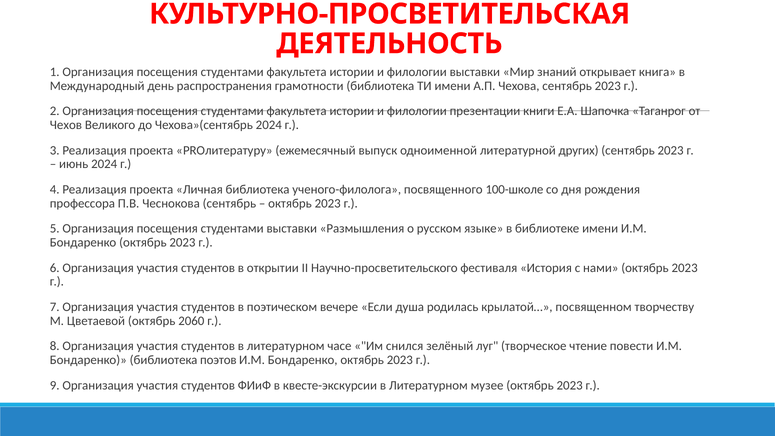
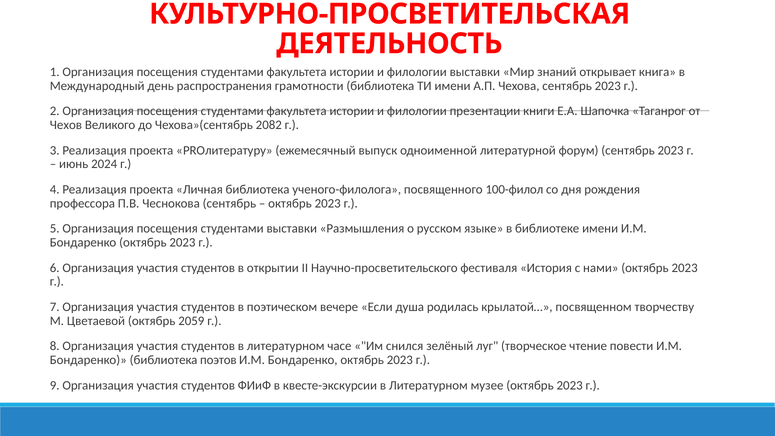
Чехова»(сентябрь 2024: 2024 -> 2082 (269, 125)
других: других -> форум (579, 150)
100-школе: 100-школе -> 100-филол (514, 189)
2060: 2060 -> 2059 (191, 321)
